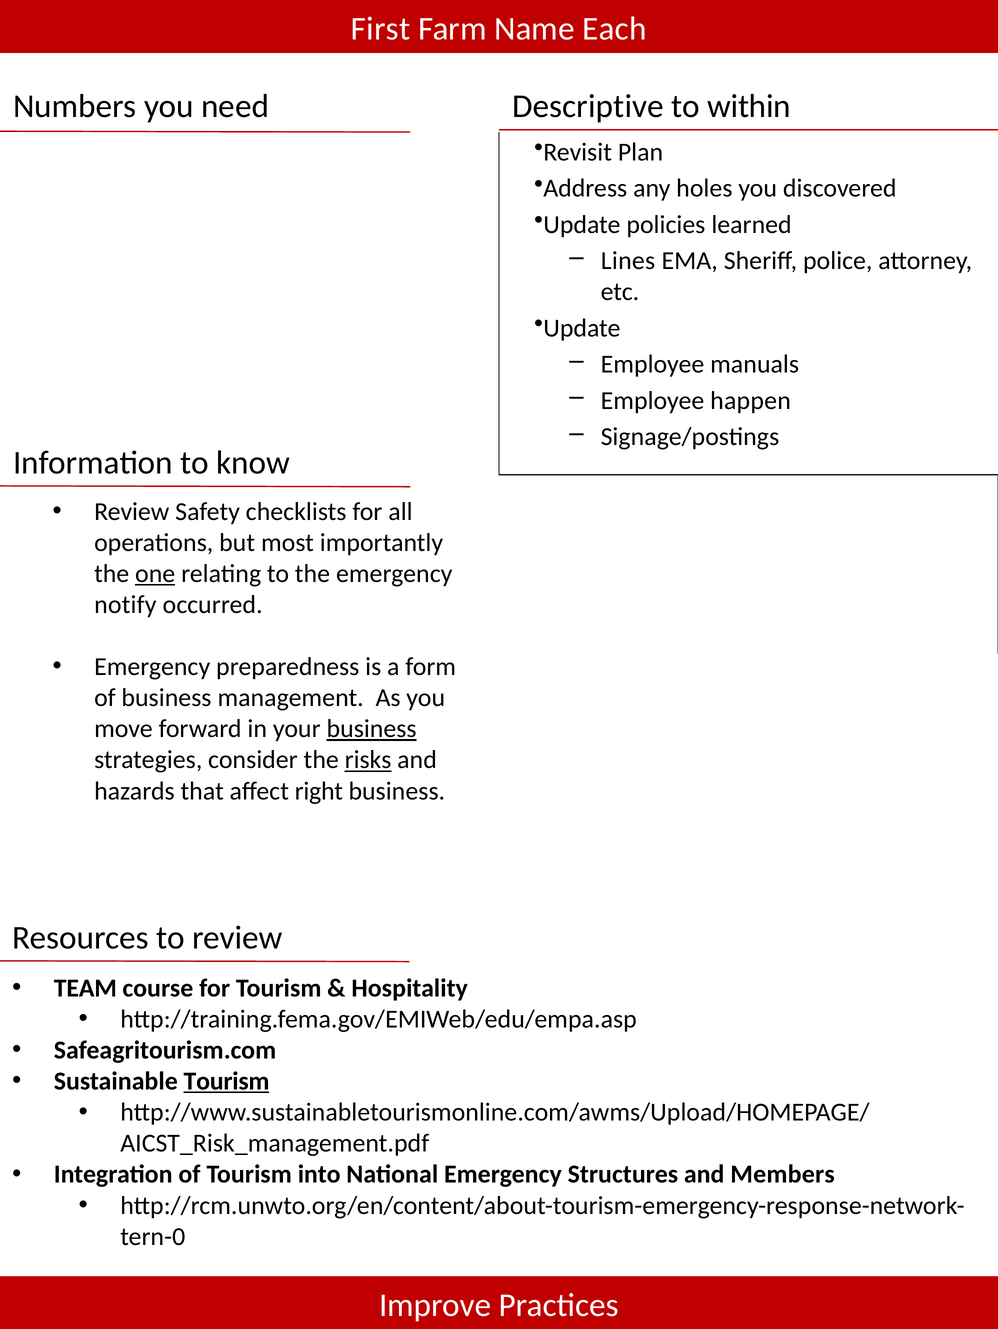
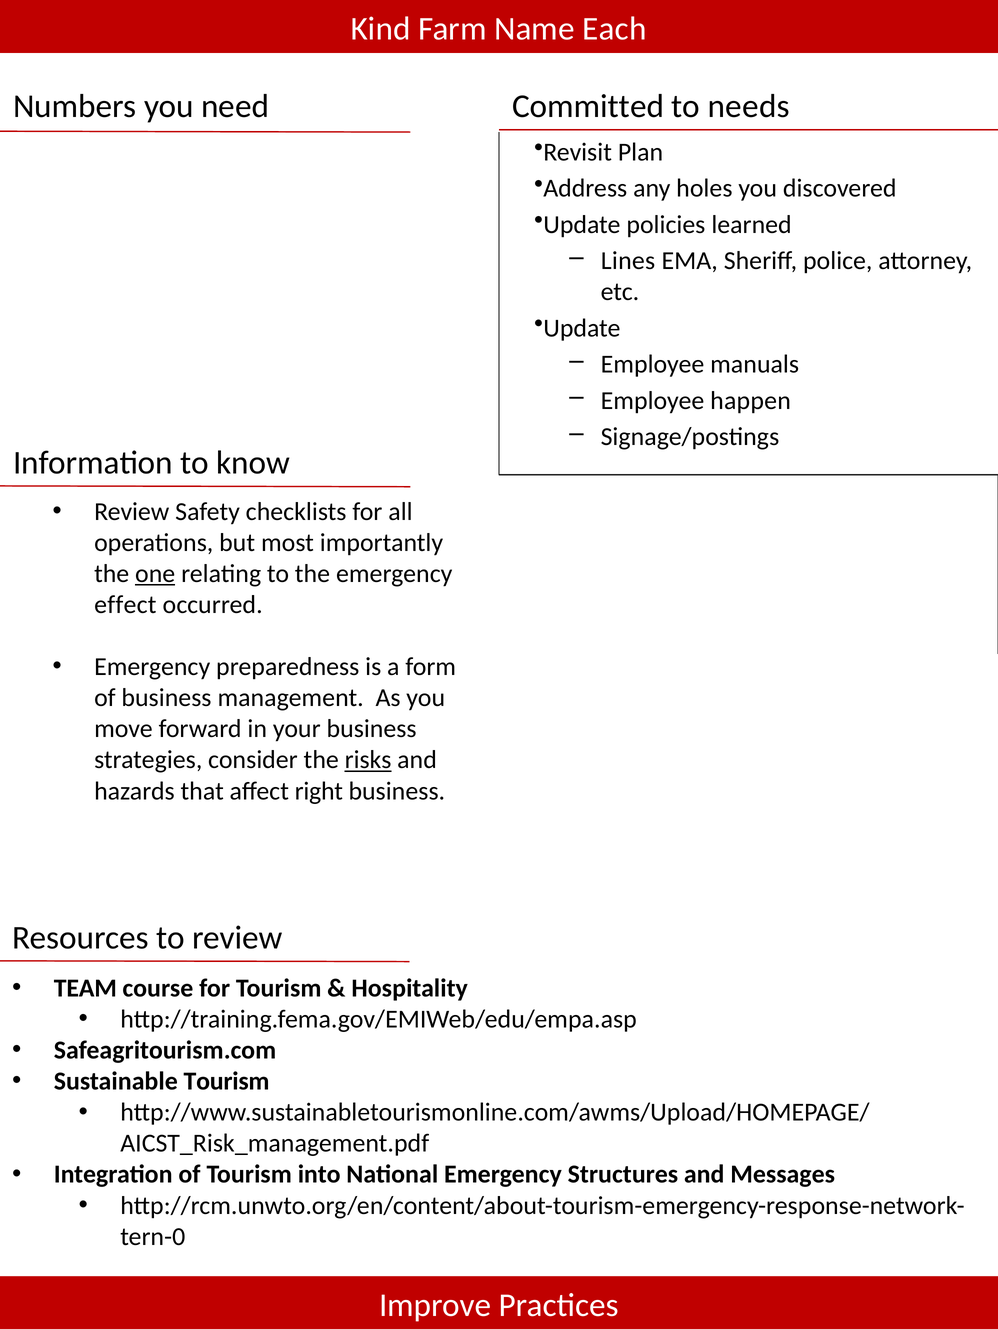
First: First -> Kind (381, 29)
Descriptive: Descriptive -> Committed (588, 106)
within: within -> needs (749, 106)
notify: notify -> effect (125, 605)
business underline: present -> none (372, 729)
Tourism underline: present -> none (227, 1082)
Members: Members -> Messages (783, 1175)
